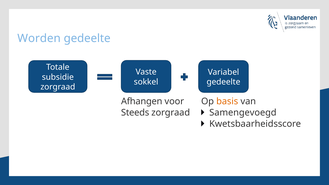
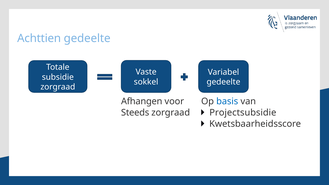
Worden: Worden -> Achttien (39, 38)
basis colour: orange -> blue (227, 102)
Samengevoegd: Samengevoegd -> Projectsubsidie (243, 113)
